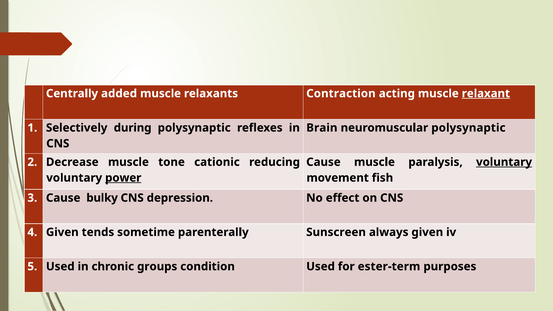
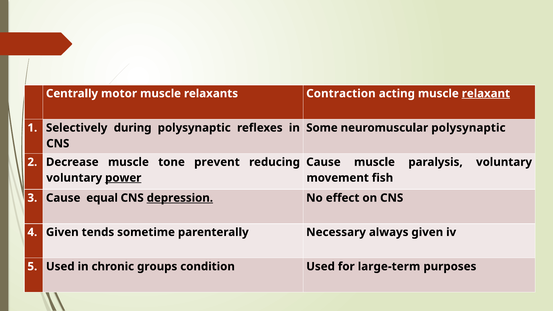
added: added -> motor (119, 94)
Brain: Brain -> Some (322, 128)
cationic: cationic -> prevent (217, 162)
voluntary underline: present -> none (504, 162)
bulky: bulky -> equal (102, 198)
depression underline: none -> present (180, 198)
Sunscreen: Sunscreen -> Necessary (336, 232)
ester-term: ester-term -> large-term (389, 267)
